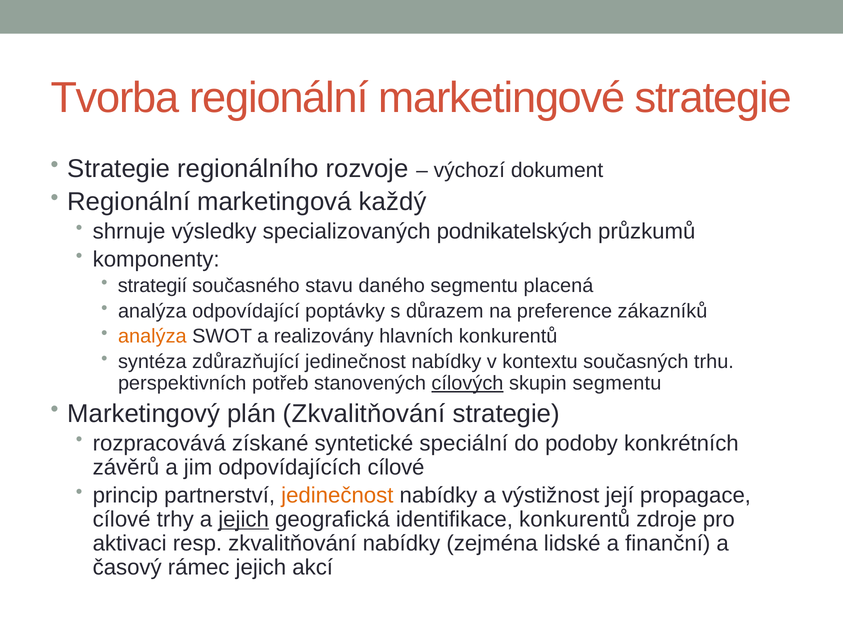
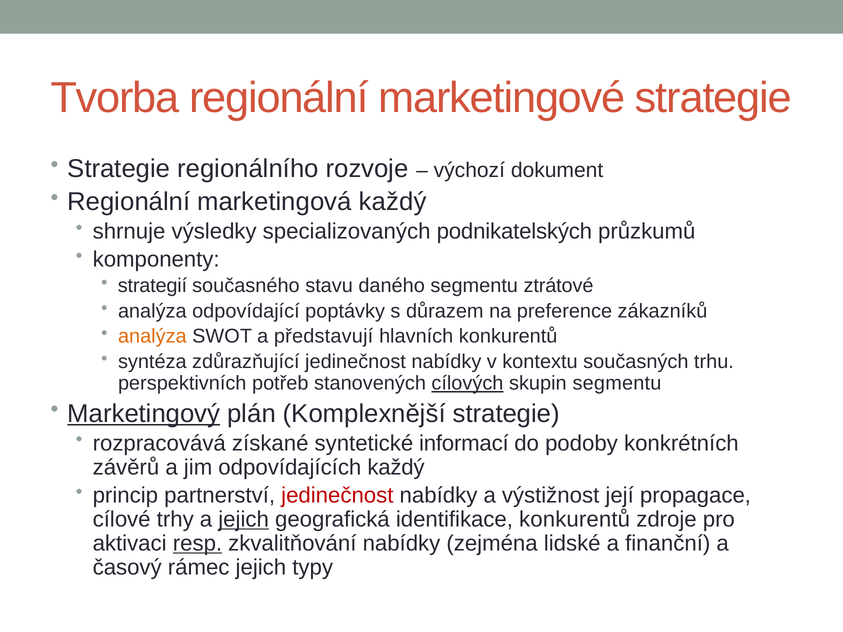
placená: placená -> ztrátové (559, 286)
realizovány: realizovány -> představují (324, 337)
Marketingový underline: none -> present (144, 414)
plán Zkvalitňování: Zkvalitňování -> Komplexnější (364, 414)
speciální: speciální -> informací (464, 443)
odpovídajících cílové: cílové -> každý (396, 467)
jedinečnost colour: orange -> red (337, 496)
resp underline: none -> present (197, 544)
akcí: akcí -> typy (313, 568)
